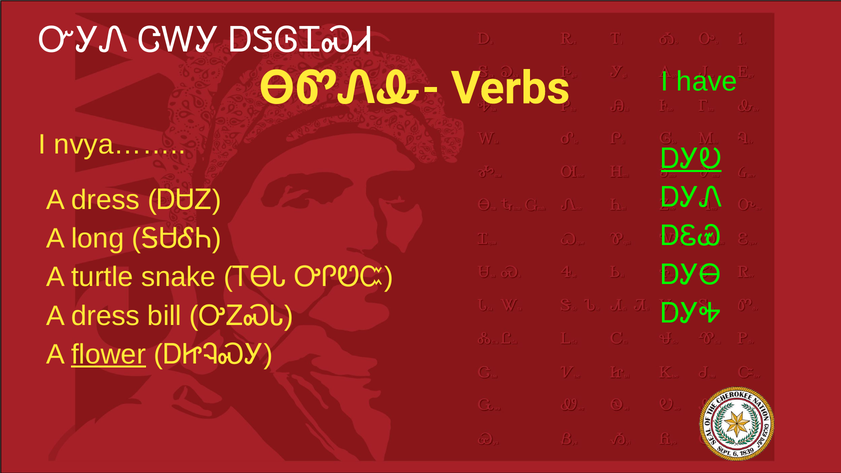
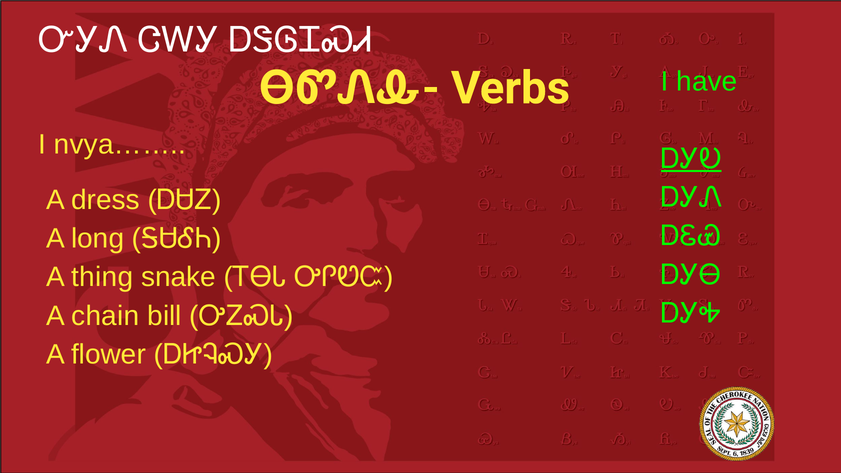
turtle: turtle -> thing (102, 277)
dress: dress -> chain (105, 316)
flower underline: present -> none (109, 355)
